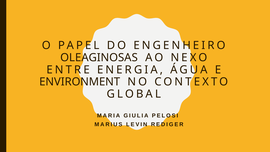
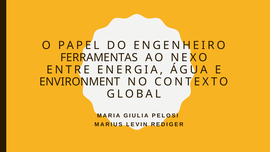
OLEAGINOSAS: OLEAGINOSAS -> FERRAMENTAS (99, 57)
